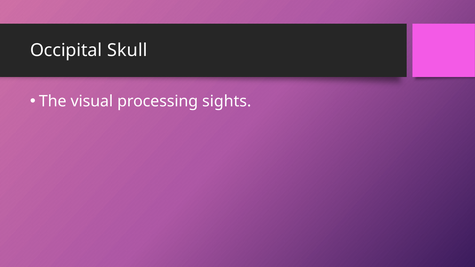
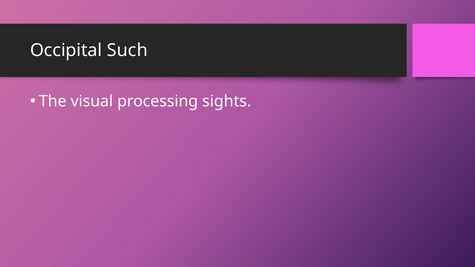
Skull: Skull -> Such (127, 50)
